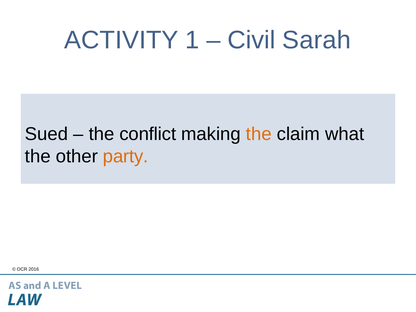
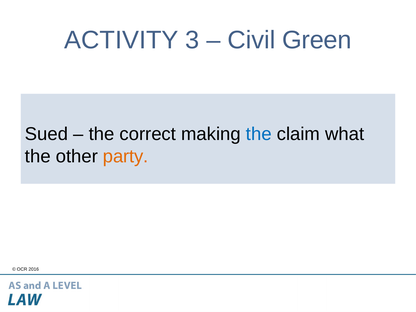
1: 1 -> 3 (192, 40)
Sarah: Sarah -> Green (317, 40)
conflict: conflict -> correct (148, 134)
the colour: orange -> blue (259, 134)
